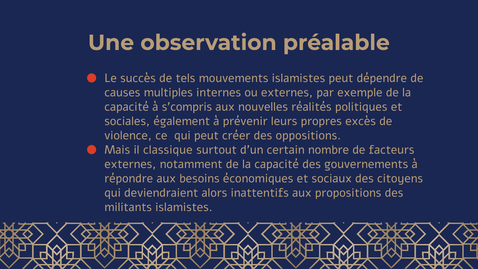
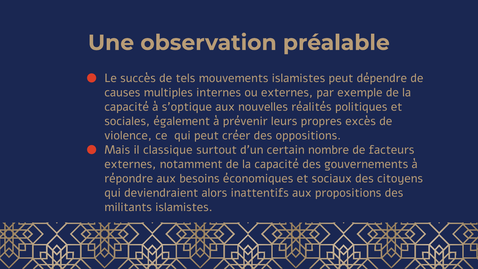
s'compris: s'compris -> s'optique (187, 107)
